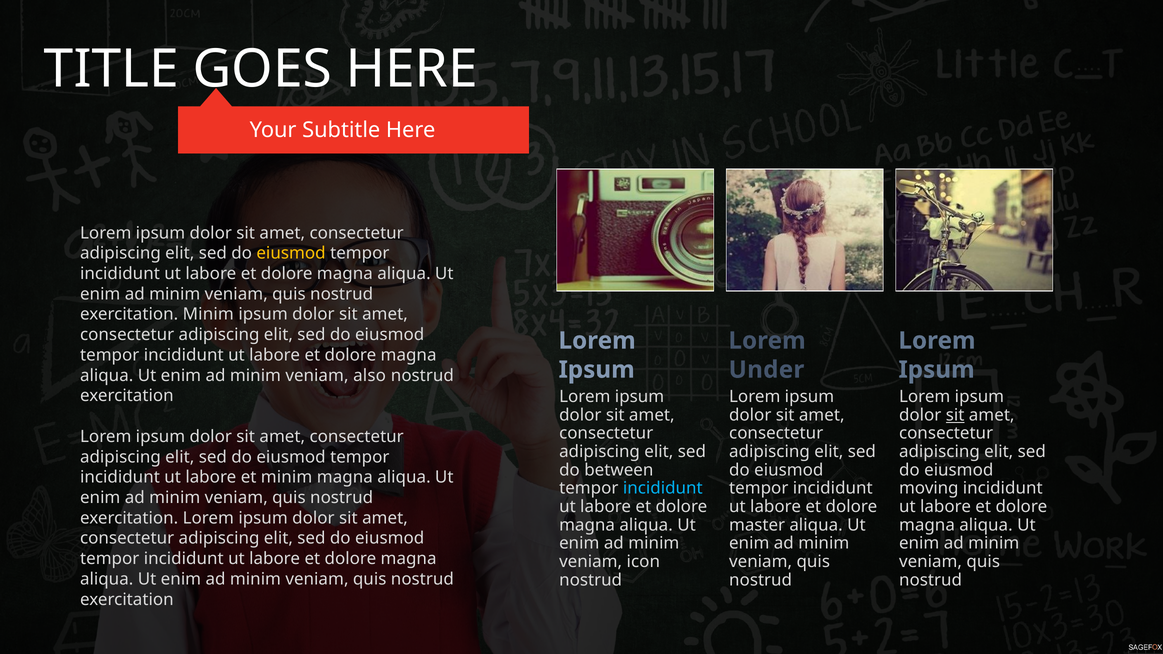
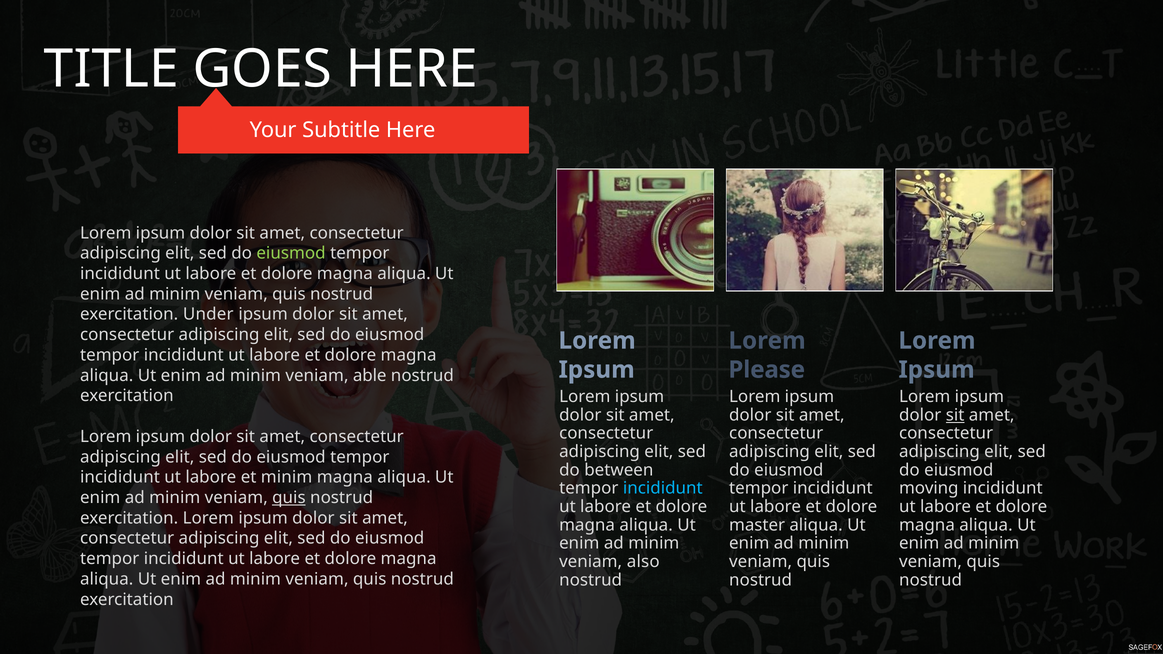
eiusmod colour: yellow -> light green (291, 253)
exercitation Minim: Minim -> Under (208, 314)
Under: Under -> Please (767, 370)
also: also -> able (370, 376)
quis underline: none -> present (289, 498)
icon: icon -> also (643, 562)
